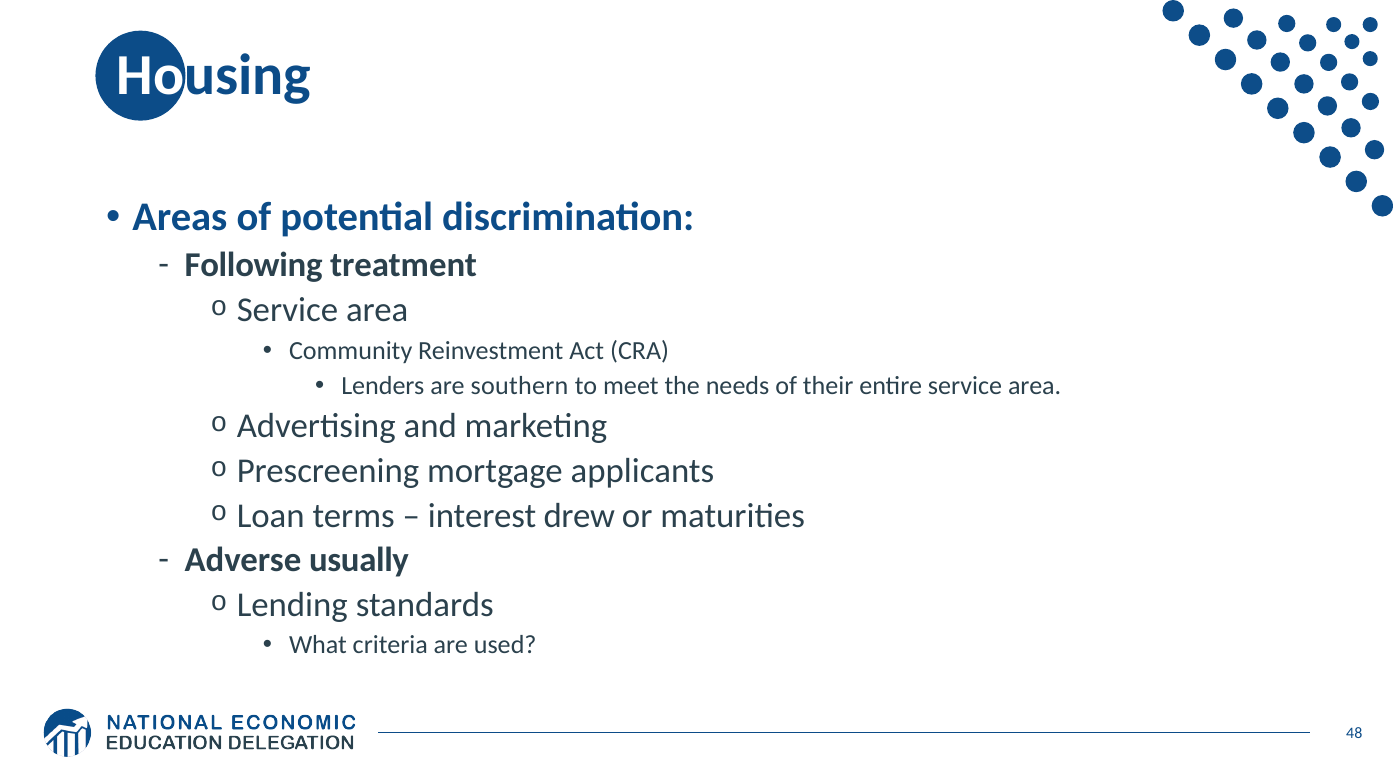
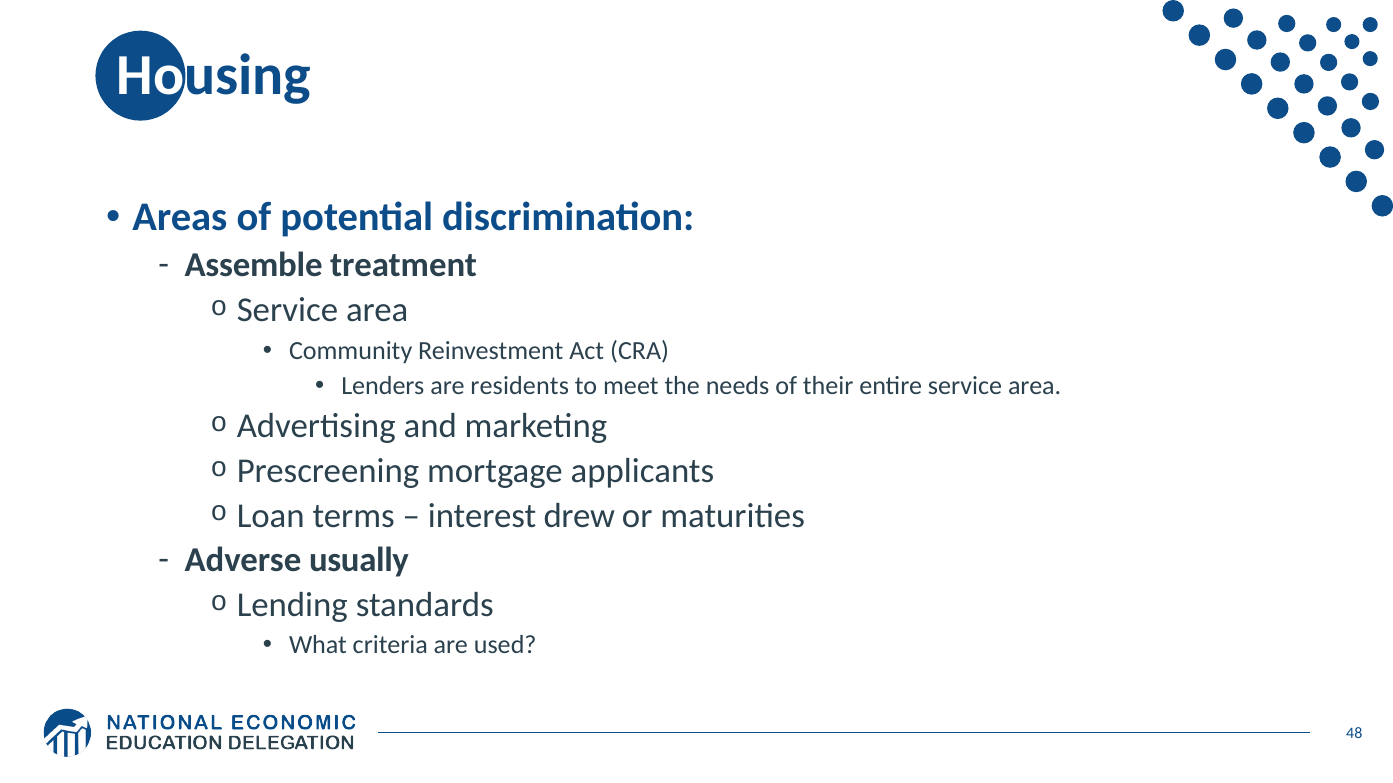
Following: Following -> Assemble (254, 266)
southern: southern -> residents (520, 386)
